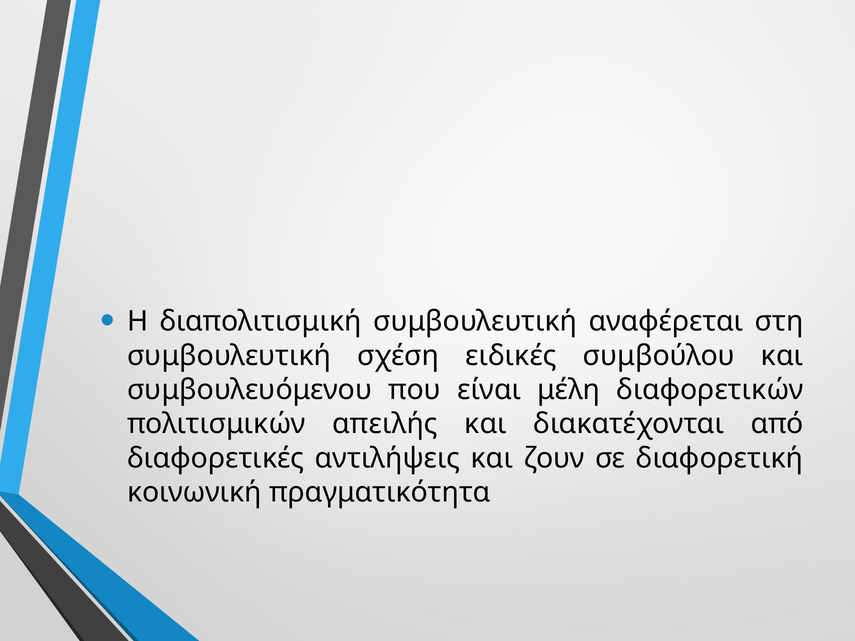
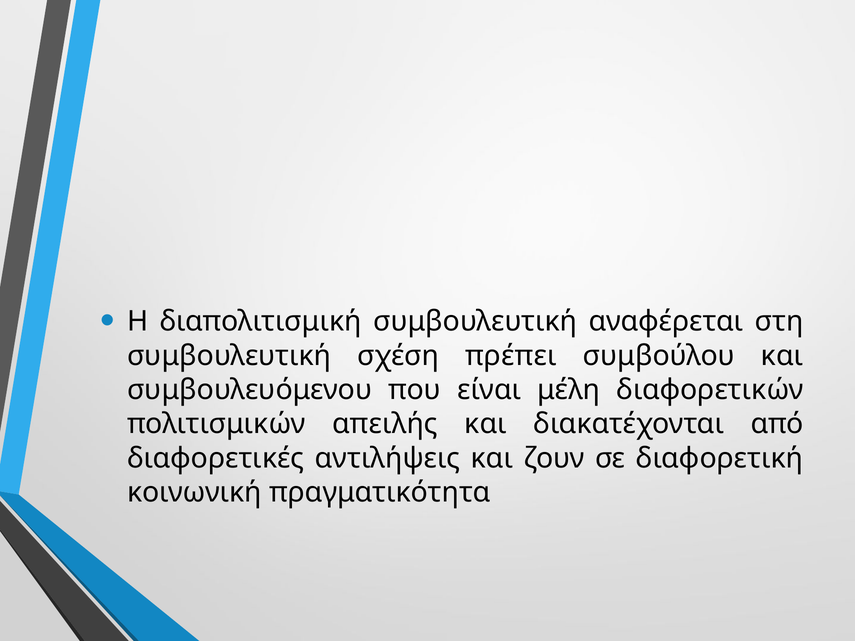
ειδικές: ειδικές -> πρέπει (511, 356)
